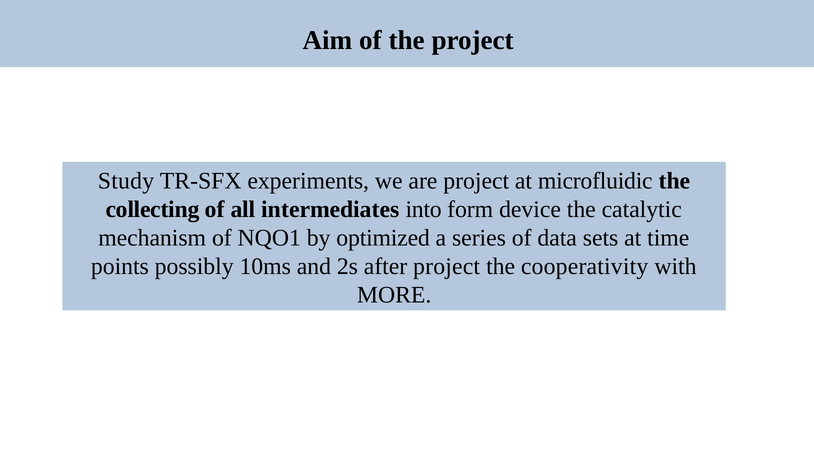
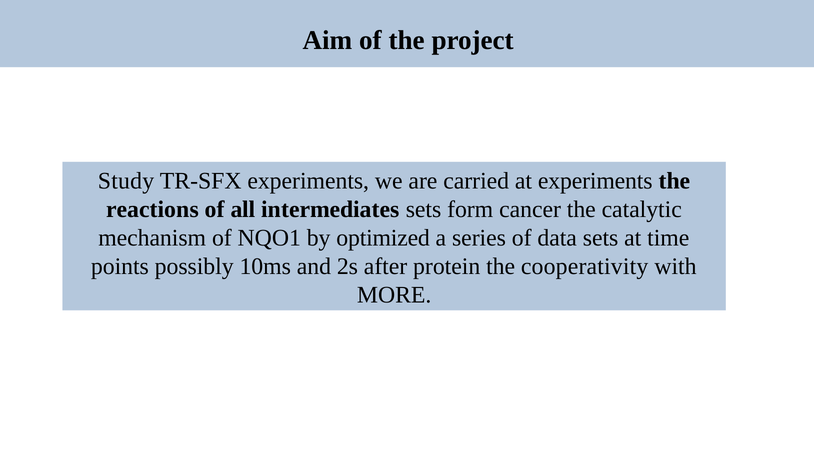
are project: project -> carried (476, 181)
at microfluidic: microfluidic -> experiments (595, 181)
collecting: collecting -> reactions (152, 209)
intermediates into: into -> sets (424, 209)
device: device -> cancer (530, 209)
after project: project -> protein (447, 266)
